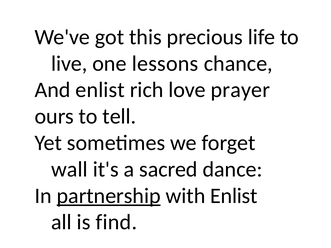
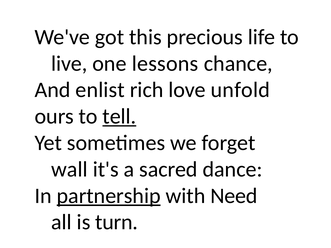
prayer: prayer -> unfold (240, 90)
tell underline: none -> present (119, 117)
with Enlist: Enlist -> Need (234, 196)
find: find -> turn (117, 222)
